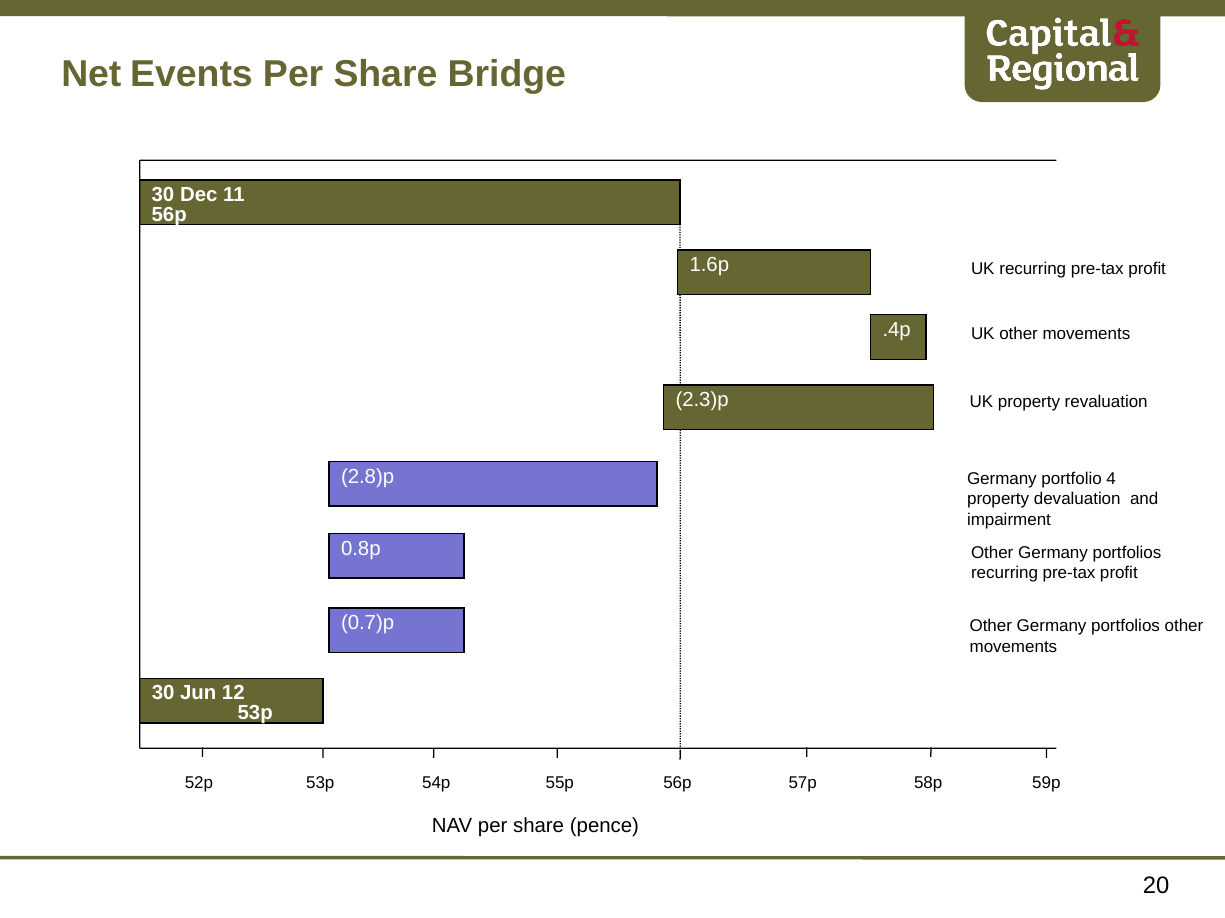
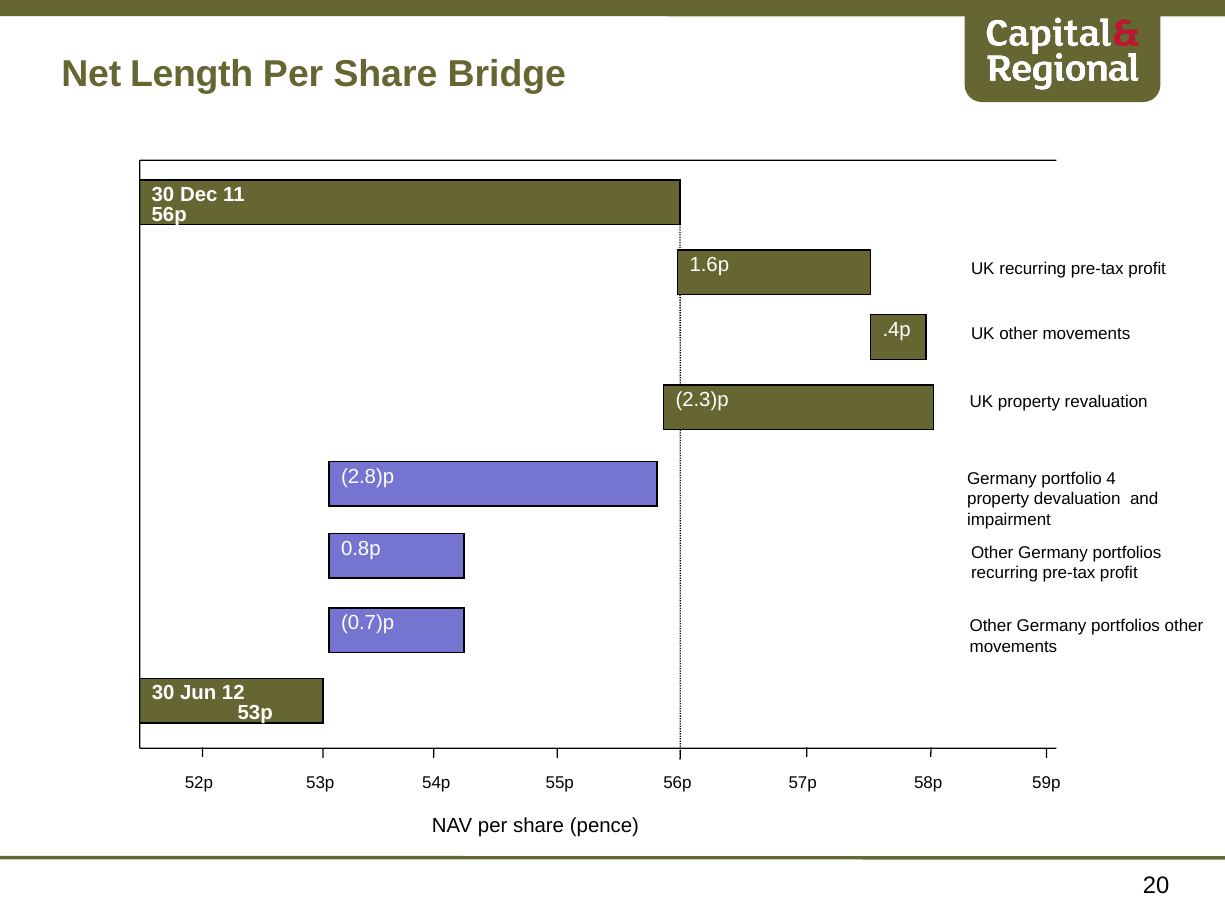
Events: Events -> Length (192, 75)
